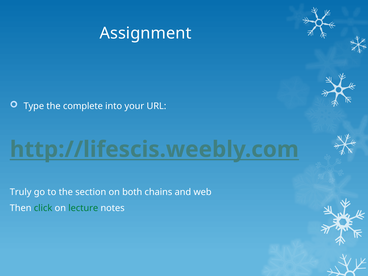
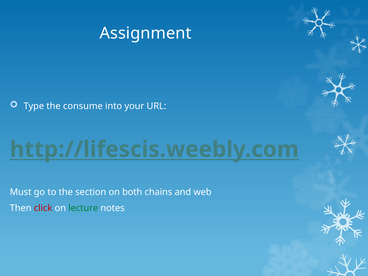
complete: complete -> consume (83, 106)
Truly: Truly -> Must (21, 192)
click colour: green -> red (43, 208)
